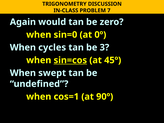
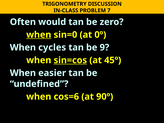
Again: Again -> Often (23, 22)
when underline: none -> present (39, 35)
3: 3 -> 9 (104, 47)
swept: swept -> easier (52, 73)
cos=1: cos=1 -> cos=6 (66, 97)
